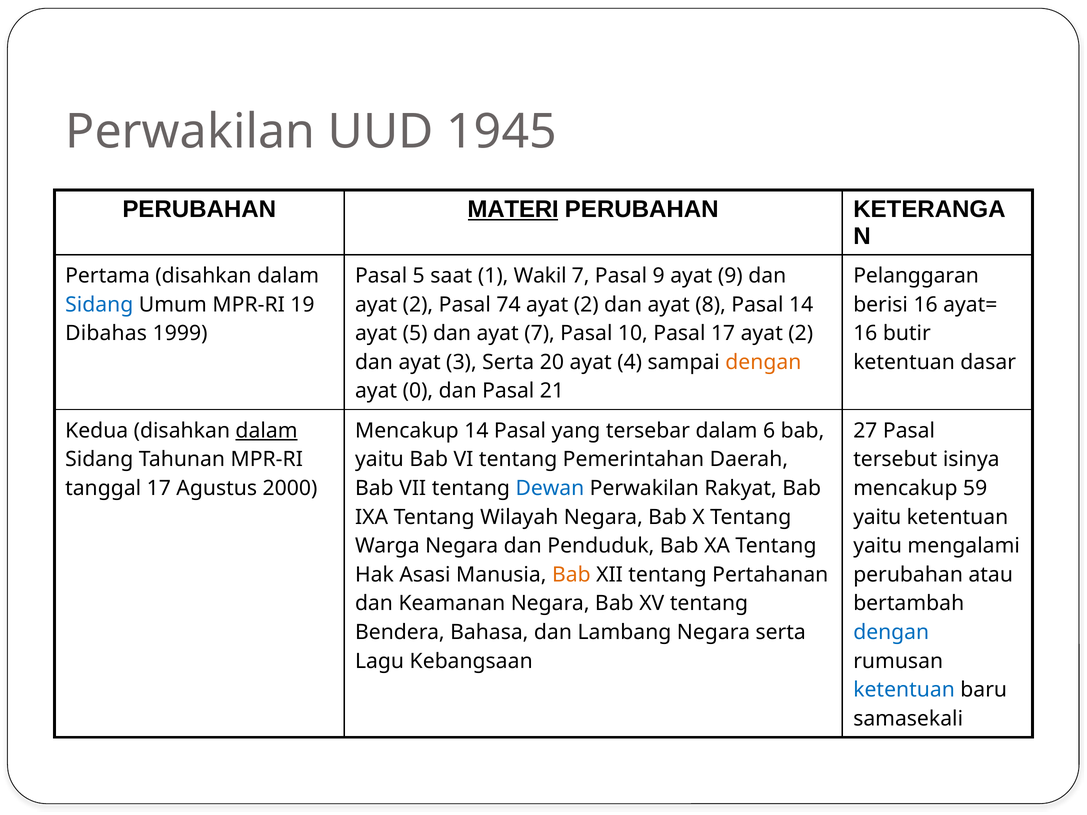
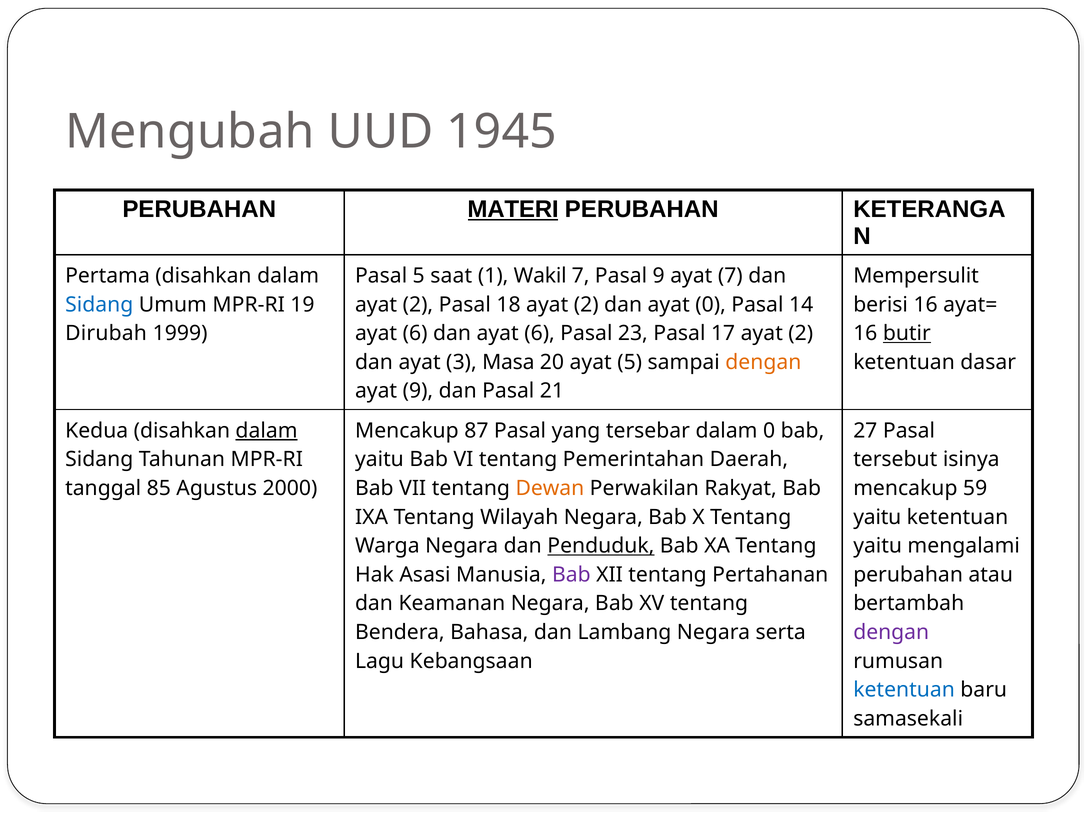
Perwakilan: Perwakilan -> Mengubah (190, 132)
ayat 9: 9 -> 7 (730, 276)
Pelanggaran: Pelanggaran -> Mempersulit (916, 276)
74: 74 -> 18 (509, 305)
ayat 8: 8 -> 0 (711, 305)
Dibahas: Dibahas -> Dirubah (106, 334)
5: 5 -> 6 (415, 334)
dan ayat 7: 7 -> 6 (540, 334)
10: 10 -> 23 (633, 334)
butir underline: none -> present (907, 334)
3 Serta: Serta -> Masa (508, 362)
ayat 4: 4 -> 5 (630, 362)
ayat 0: 0 -> 9 (418, 391)
Mencakup 14: 14 -> 87 (476, 431)
dalam 6: 6 -> 0 (769, 431)
tanggal 17: 17 -> 85 (159, 488)
Dewan colour: blue -> orange (550, 488)
Penduduk underline: none -> present (601, 546)
Bab colour: orange -> purple (571, 575)
dengan colour: blue -> purple (891, 632)
